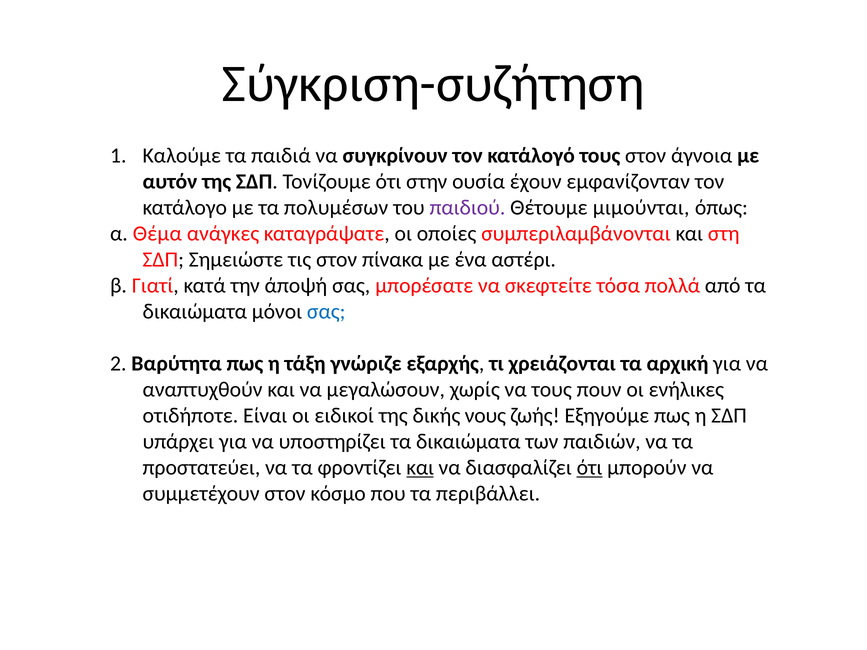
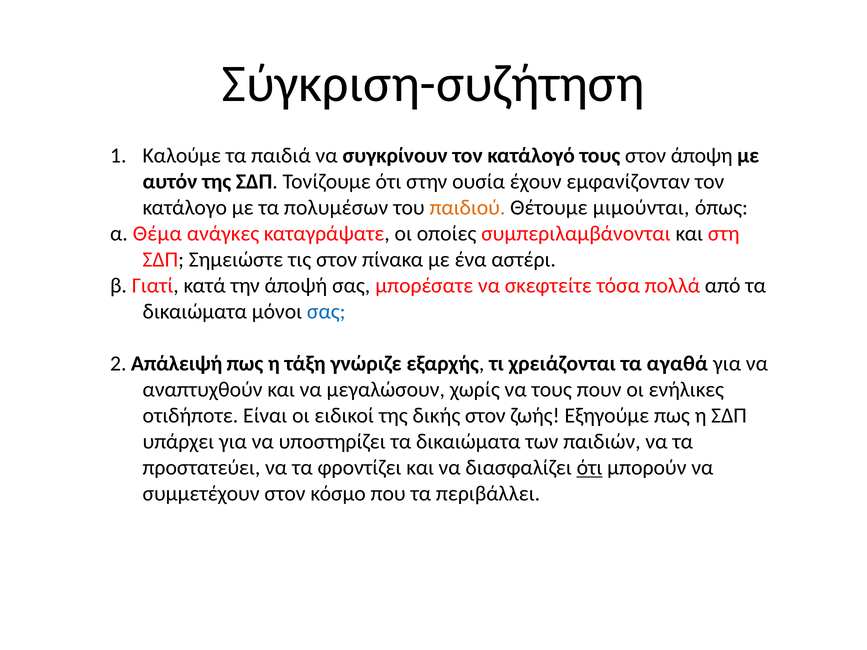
άγνοια: άγνοια -> άποψη (702, 156)
παιδιού colour: purple -> orange (467, 208)
Βαρύτητα: Βαρύτητα -> Απάλειψή (177, 364)
αρχική: αρχική -> αγαθά (677, 364)
δικής νους: νους -> στον (485, 416)
και underline: present -> none (420, 468)
